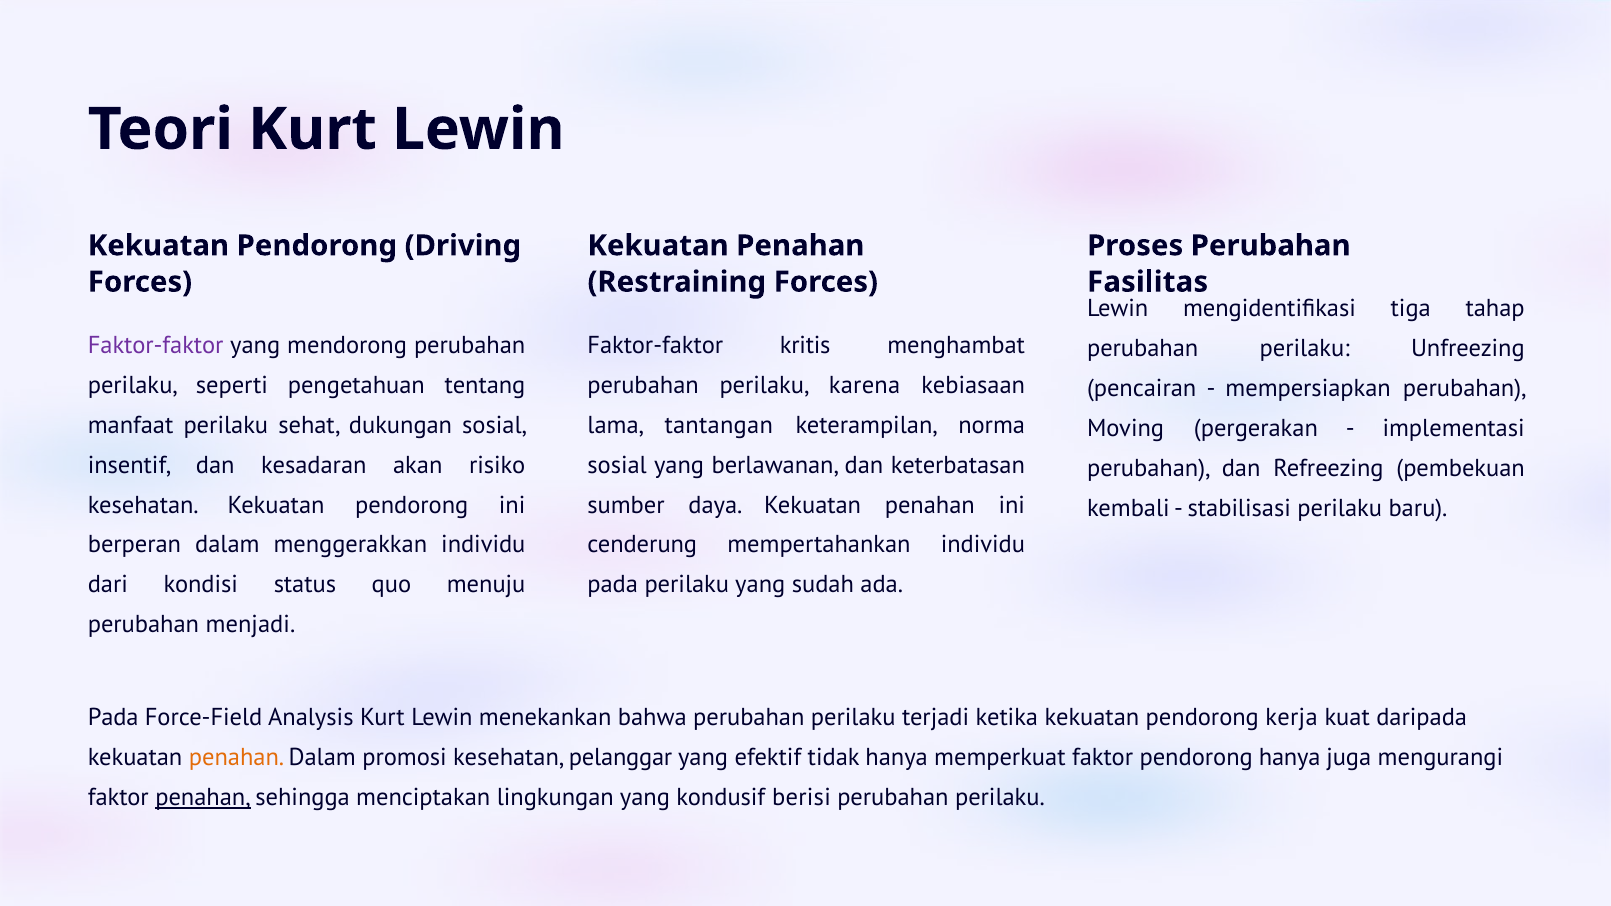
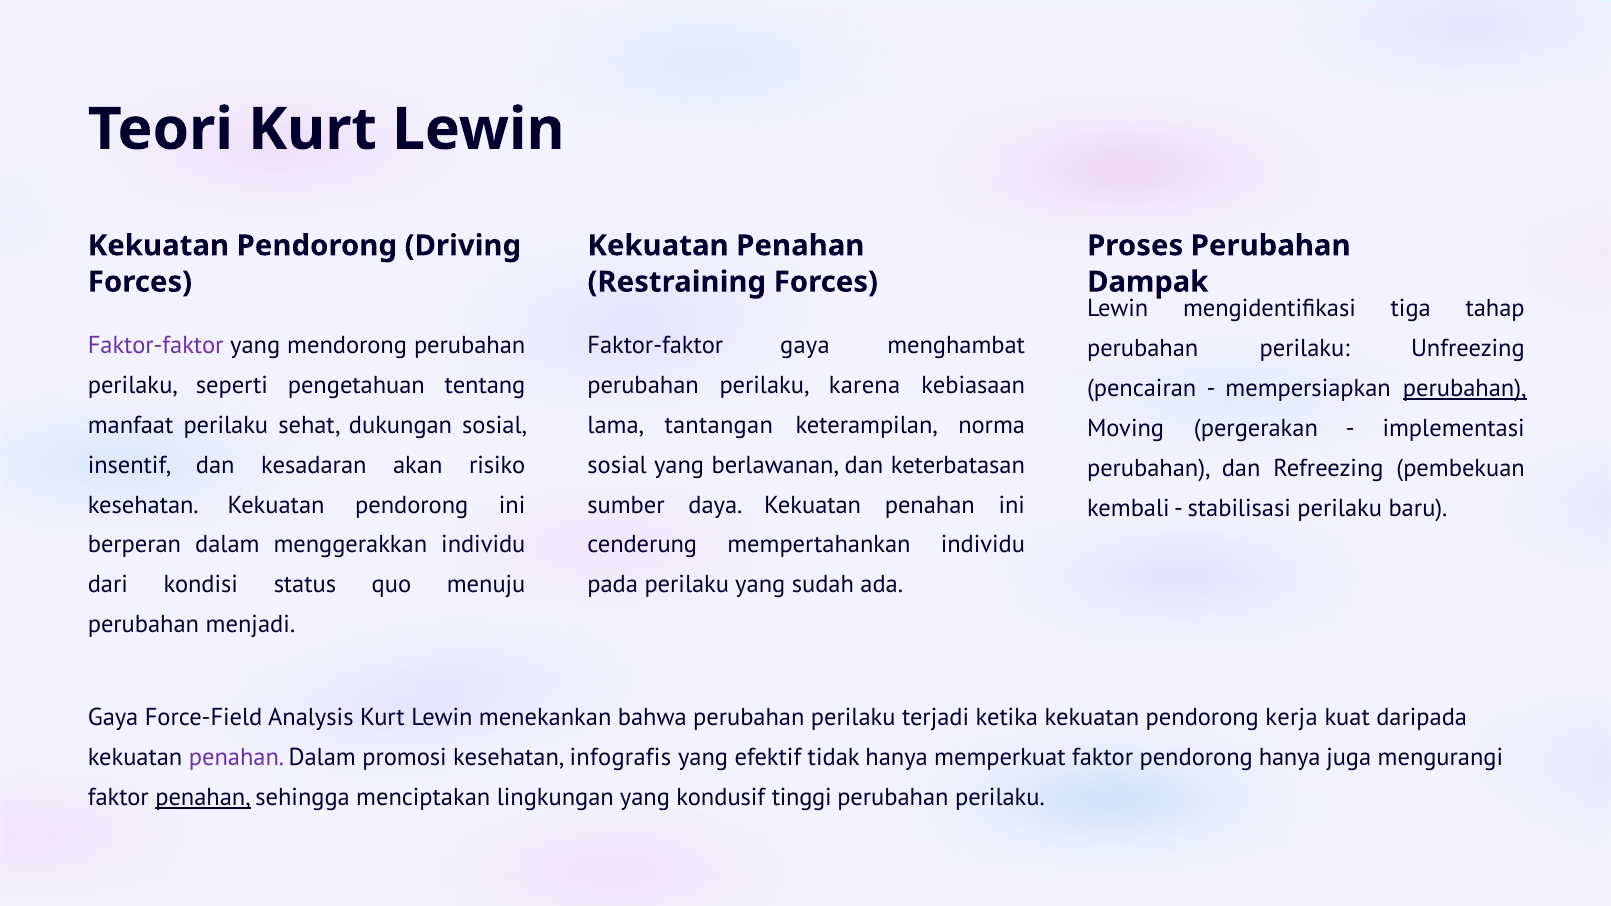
Fasilitas: Fasilitas -> Dampak (1148, 282)
Faktor-faktor kritis: kritis -> gaya (805, 346)
perubahan underline: none -> present (1465, 389)
Pada: Pada -> Gaya (113, 718)
penahan colour: orange -> purple (237, 758)
pelanggar: pelanggar -> infografis (620, 758)
berisi: berisi -> tinggi (802, 798)
